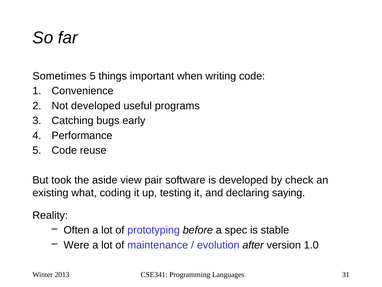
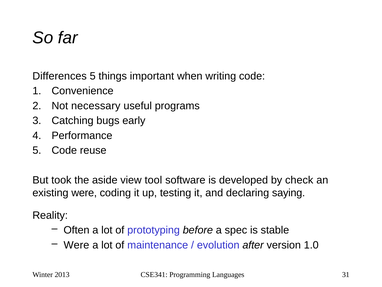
Sometimes: Sometimes -> Differences (60, 76)
Not developed: developed -> necessary (96, 106)
pair: pair -> tool (153, 180)
existing what: what -> were (84, 193)
